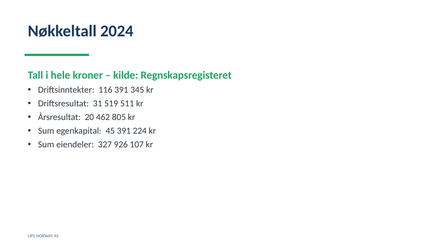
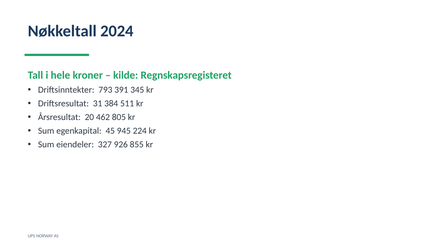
116: 116 -> 793 (105, 90)
519: 519 -> 384 (111, 104)
45 391: 391 -> 945 (124, 131)
107: 107 -> 855 (137, 145)
